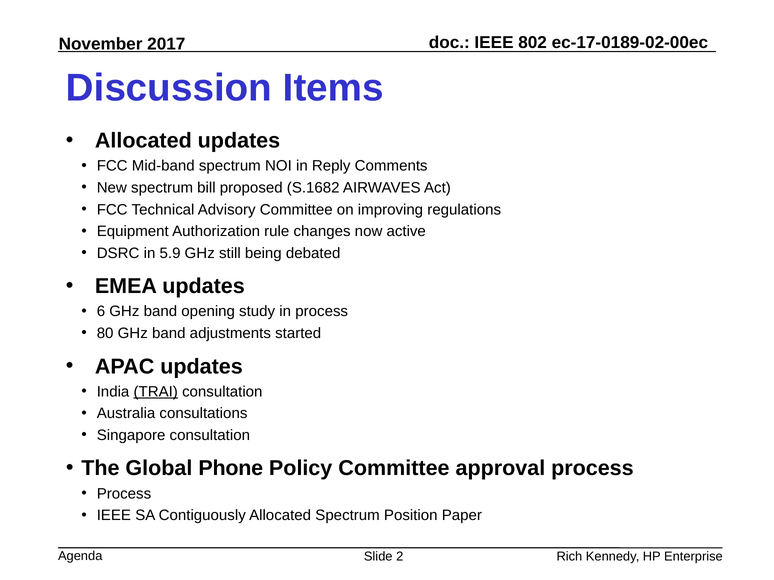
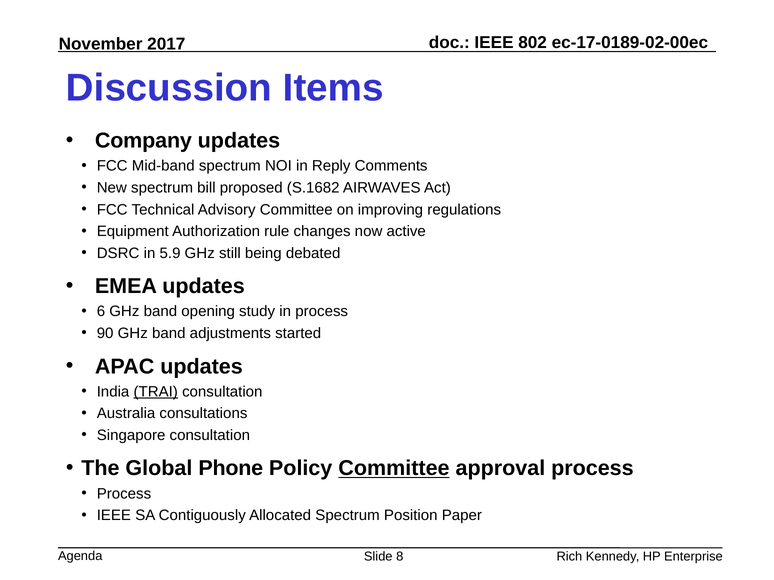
Allocated: Allocated -> Company (143, 141)
80: 80 -> 90 (105, 334)
Committee underline: none -> present (394, 469)
2: 2 -> 8 (400, 557)
